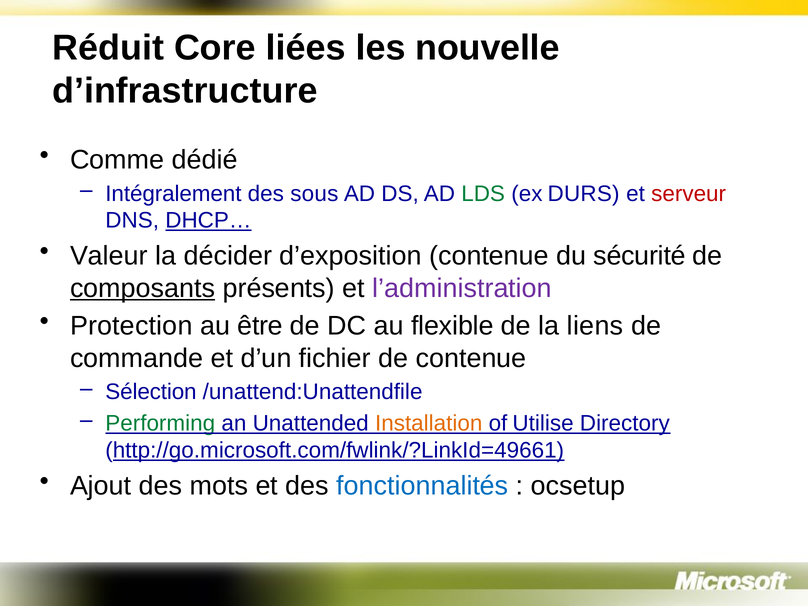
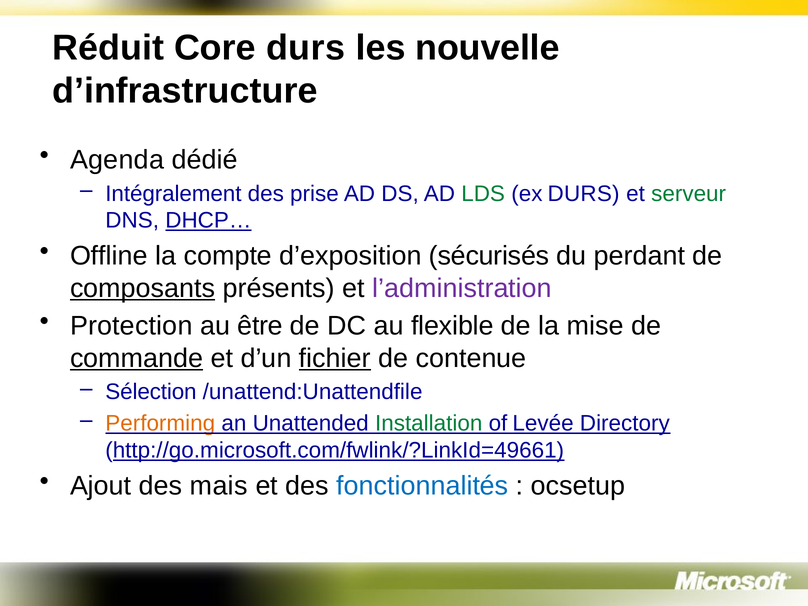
Core liées: liées -> durs (306, 48)
Comme: Comme -> Agenda (117, 160)
sous: sous -> prise (314, 194)
serveur colour: red -> green (689, 194)
Valeur: Valeur -> Offline (109, 256)
décider: décider -> compte (228, 256)
d’exposition contenue: contenue -> sécurisés (489, 256)
sécurité: sécurité -> perdant (639, 256)
liens: liens -> mise (595, 326)
commande underline: none -> present (137, 358)
fichier underline: none -> present (335, 358)
Performing colour: green -> orange (160, 423)
Installation colour: orange -> green (429, 423)
Utilise: Utilise -> Levée (543, 423)
mots: mots -> mais (219, 486)
